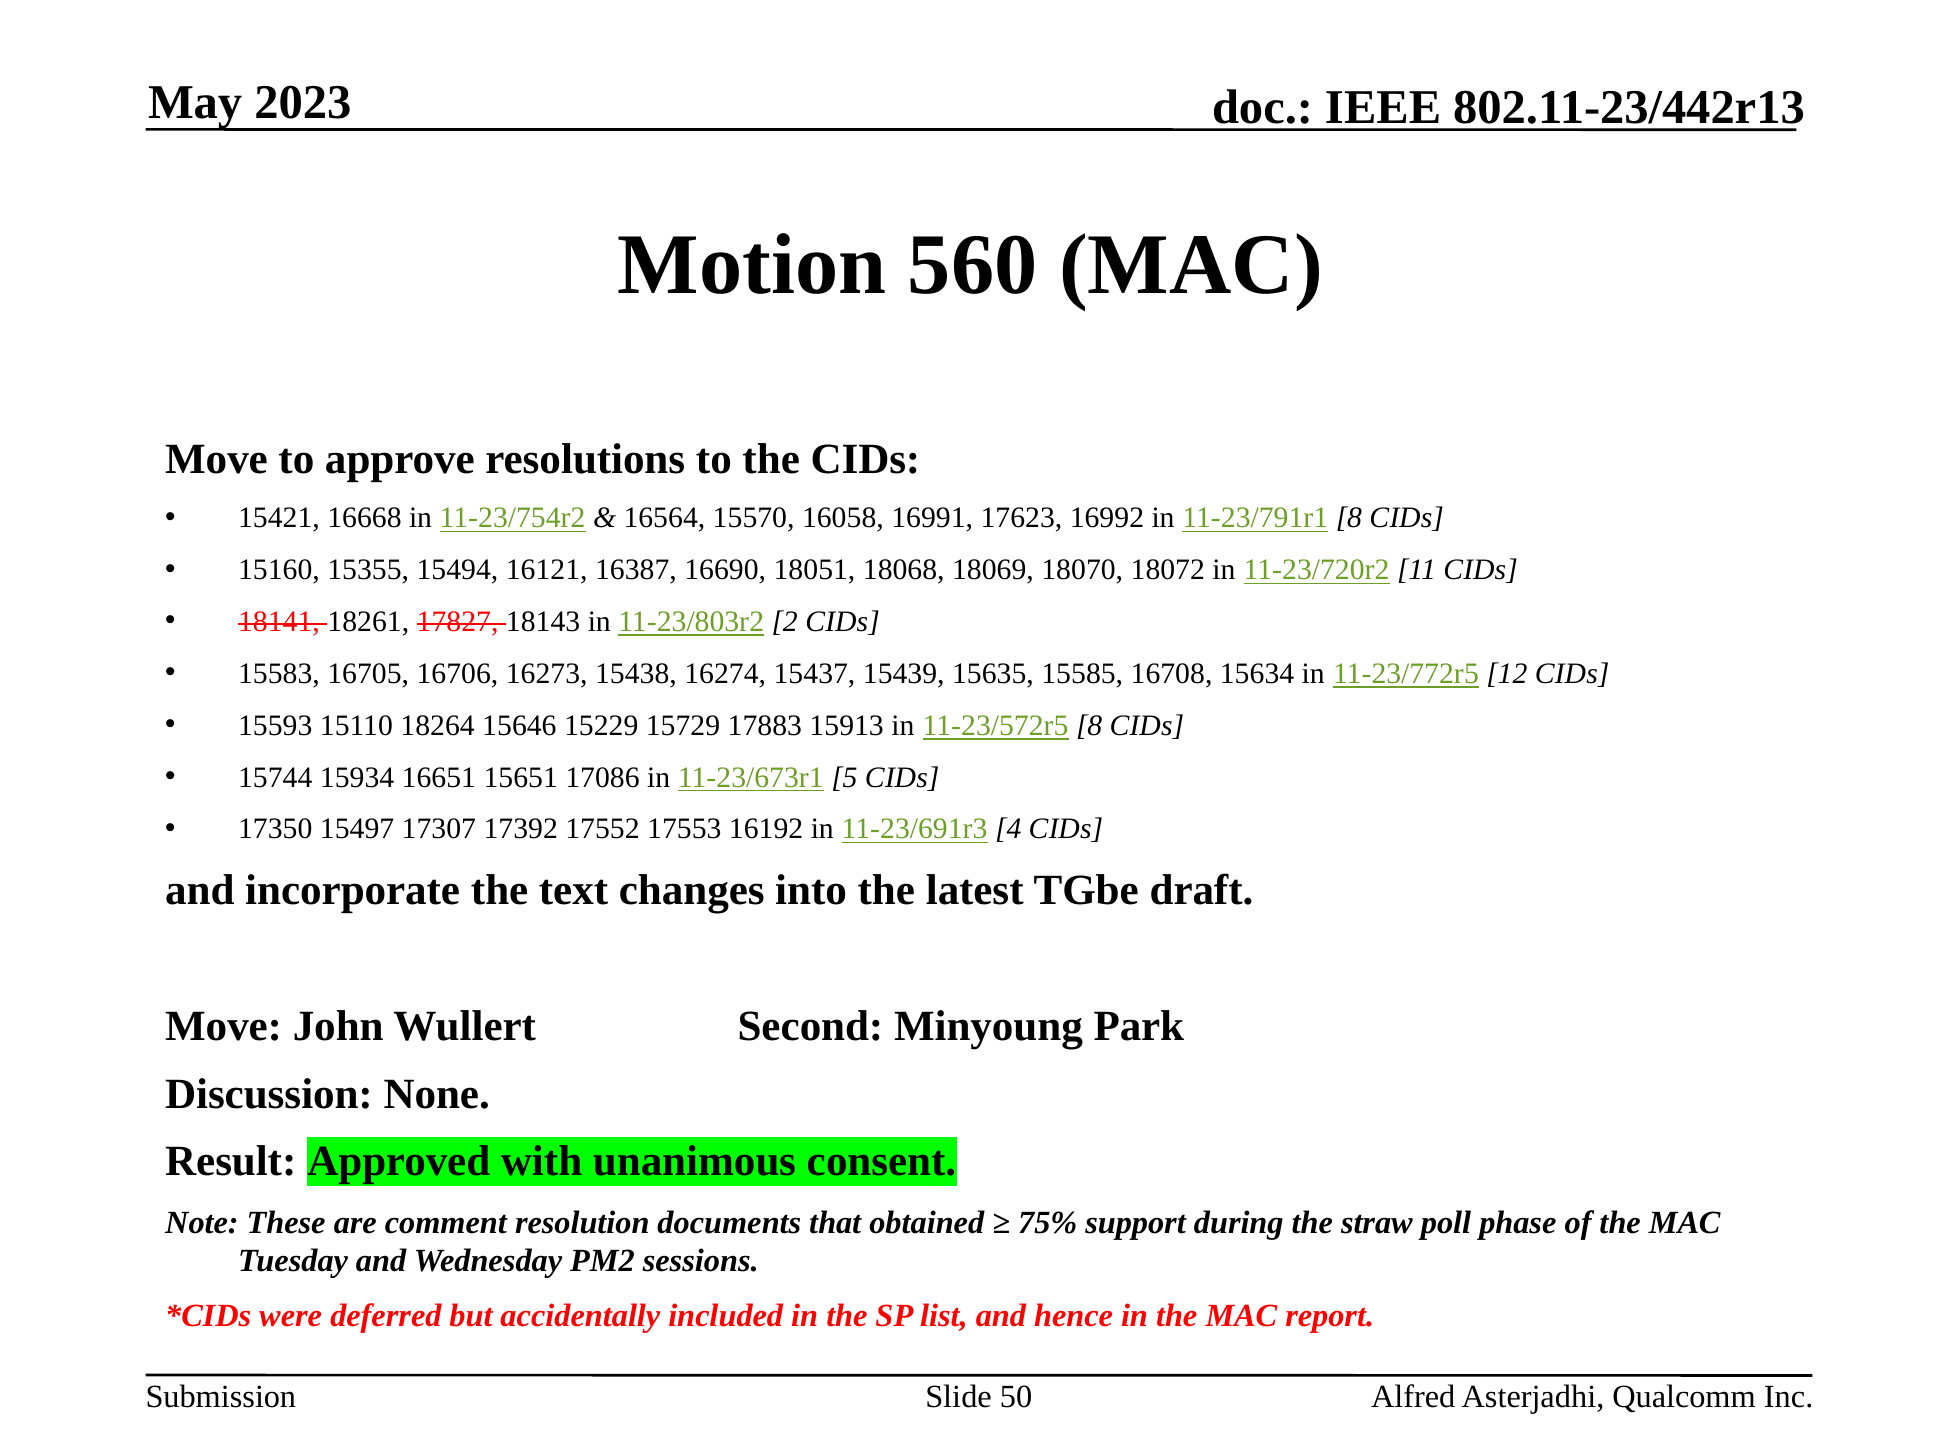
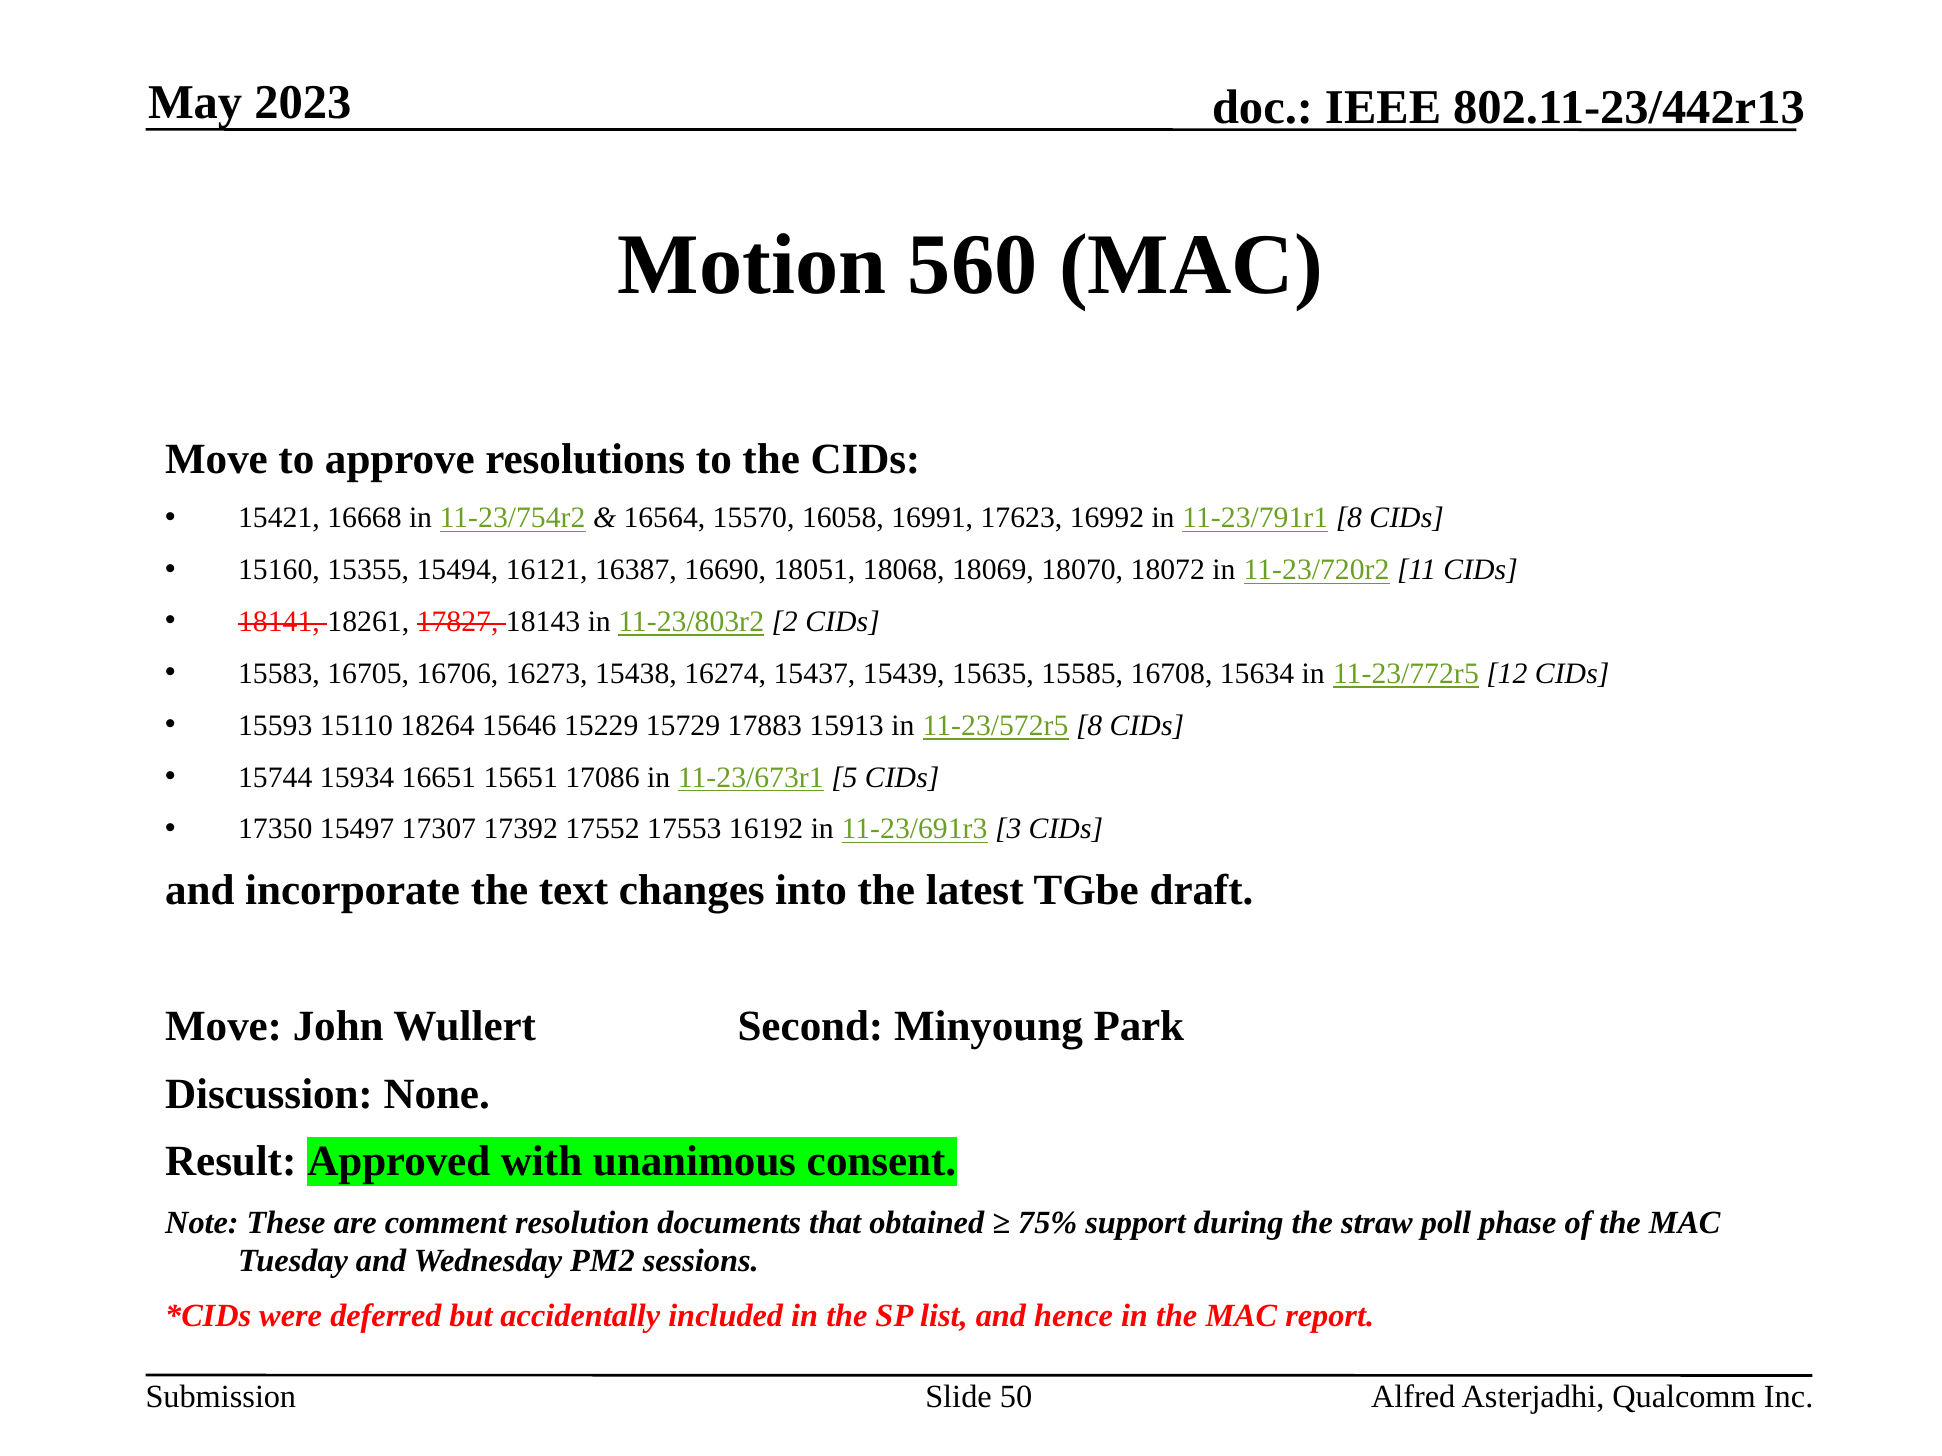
4: 4 -> 3 (1008, 829)
